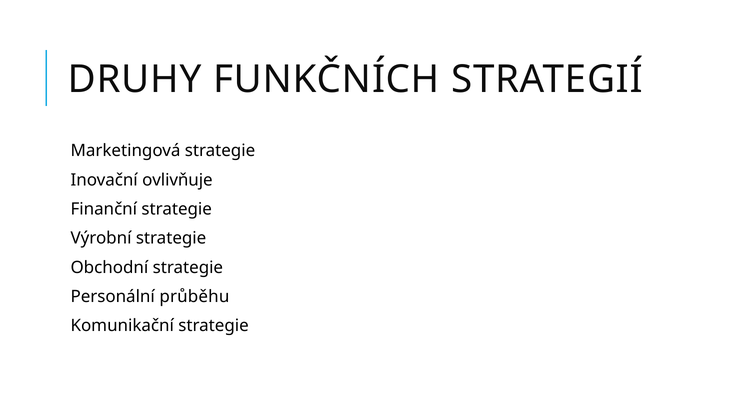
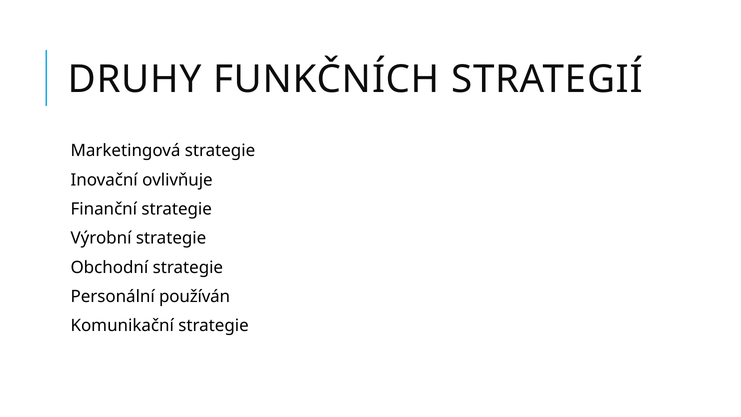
průběhu: průběhu -> používán (195, 296)
